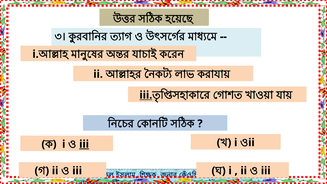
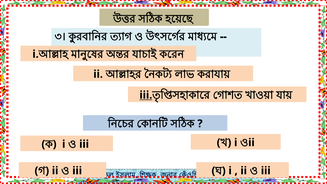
iii underline: present -> none (84, 144)
